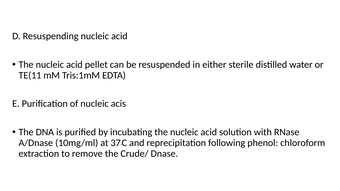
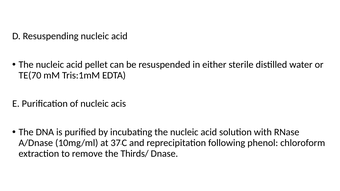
TE(11: TE(11 -> TE(70 (30, 75)
Crude/: Crude/ -> Thirds/ (135, 154)
